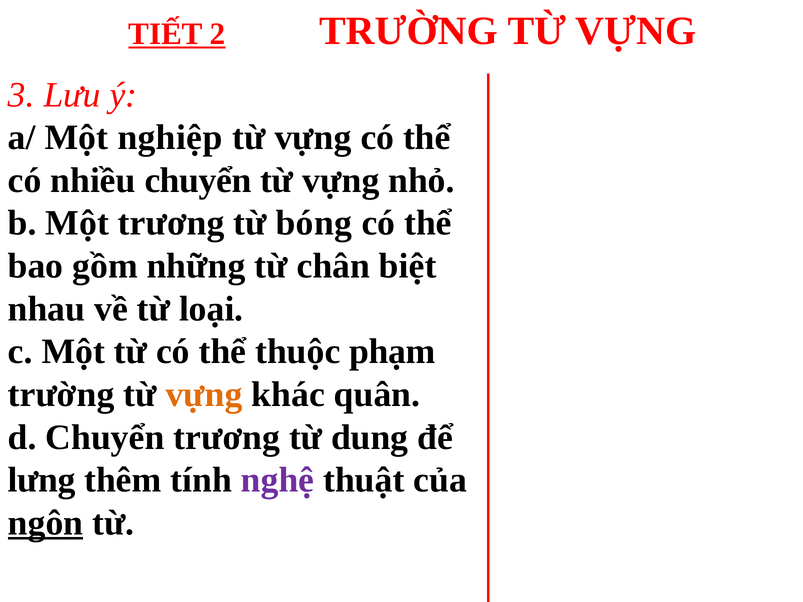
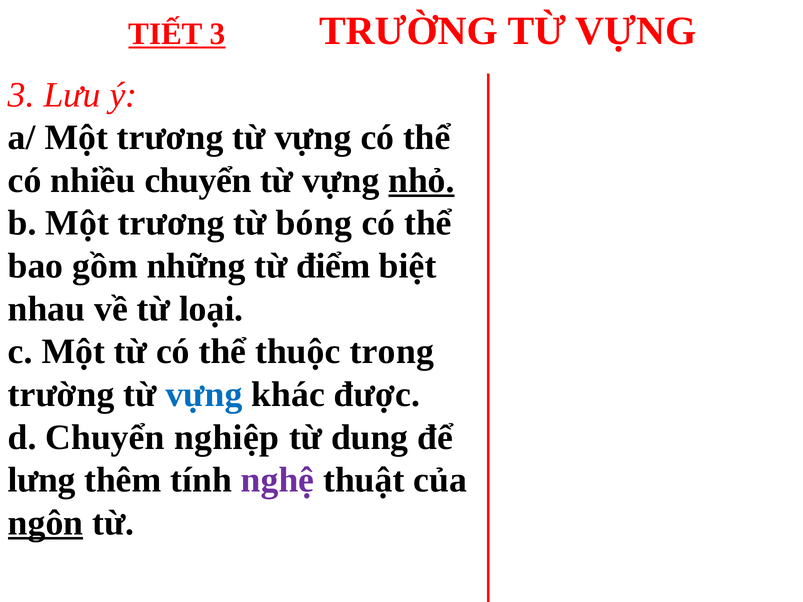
TIẾT 2: 2 -> 3 (218, 34)
a/ Một nghiệp: nghiệp -> trương (170, 138)
nhỏ underline: none -> present (421, 180)
chân: chân -> điểm (334, 266)
phạm: phạm -> trong (392, 352)
vựng colour: orange -> blue (204, 395)
quân: quân -> được (377, 395)
Chuyển trương: trương -> nghiệp (227, 437)
